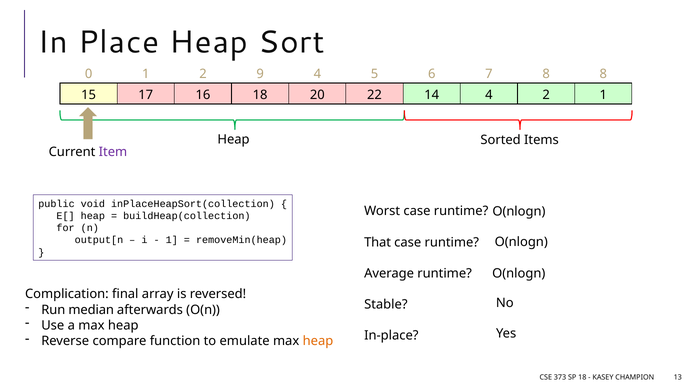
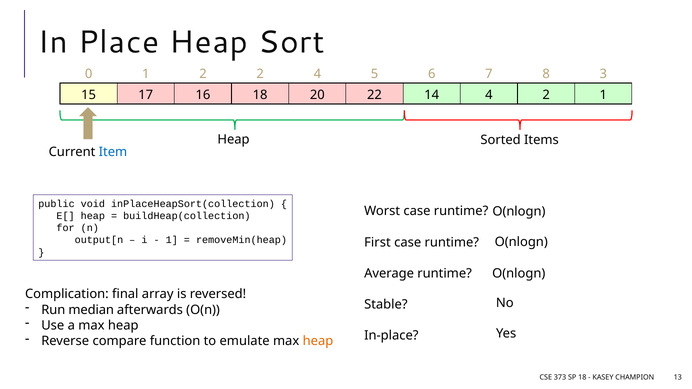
2 9: 9 -> 2 (260, 74)
8 8: 8 -> 3 (603, 74)
Item colour: purple -> blue (113, 152)
That: That -> First (377, 242)
